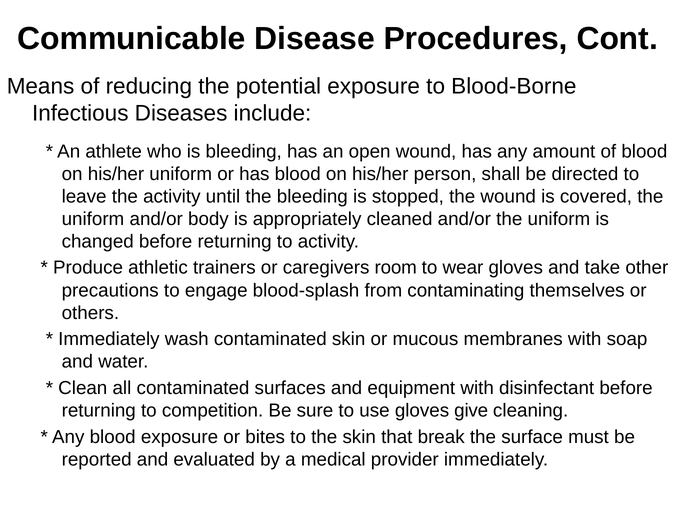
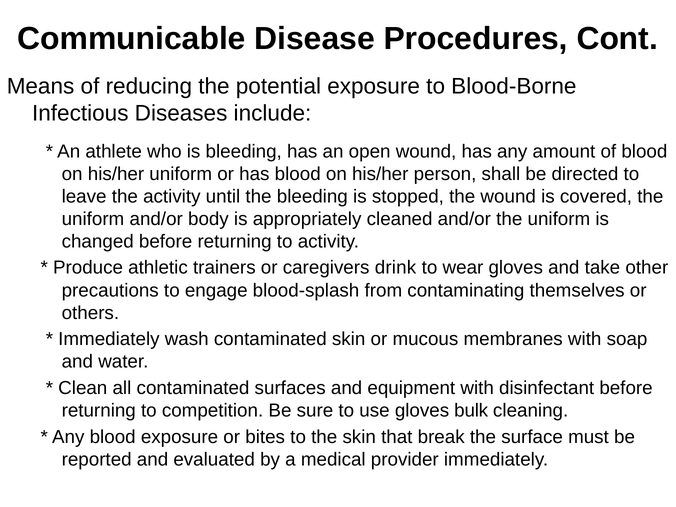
room: room -> drink (396, 268)
give: give -> bulk (471, 411)
